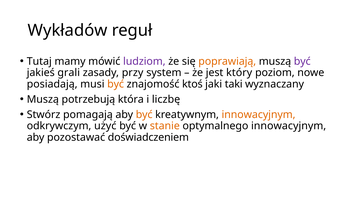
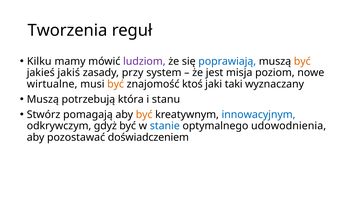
Wykładów: Wykładów -> Tworzenia (68, 30)
Tutaj: Tutaj -> Kilku (39, 61)
poprawiają colour: orange -> blue (227, 61)
być colour: purple -> orange (302, 61)
grali: grali -> jakiś (69, 73)
który: który -> misja (239, 73)
posiadają: posiadają -> wirtualne (52, 84)
liczbę: liczbę -> stanu (166, 99)
innowacyjnym colour: orange -> blue (259, 114)
użyć: użyć -> gdyż (105, 126)
stanie colour: orange -> blue (165, 126)
optymalnego innowacyjnym: innowacyjnym -> udowodnienia (289, 126)
